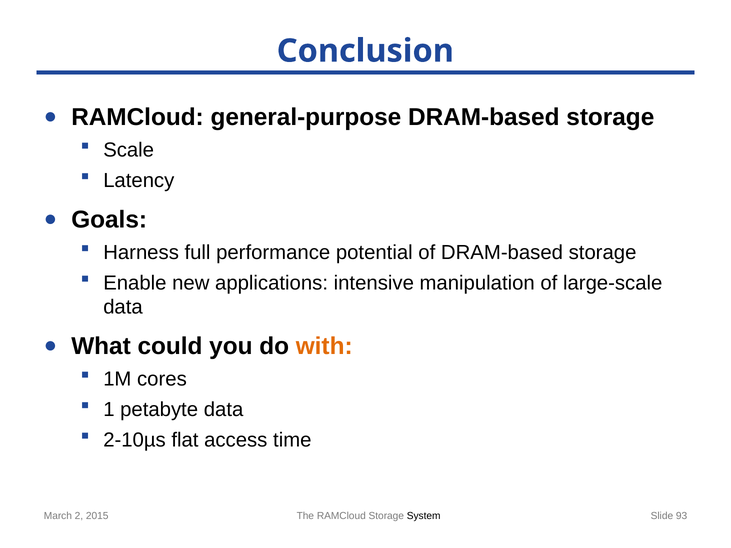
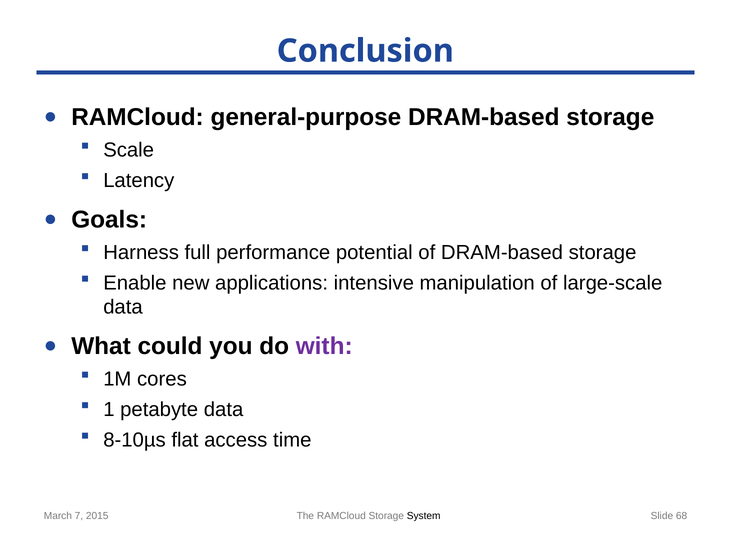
with colour: orange -> purple (324, 347)
2-10µs: 2-10µs -> 8-10µs (135, 440)
2: 2 -> 7 (79, 516)
93: 93 -> 68 (682, 516)
